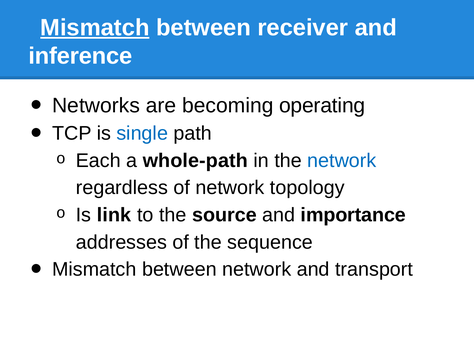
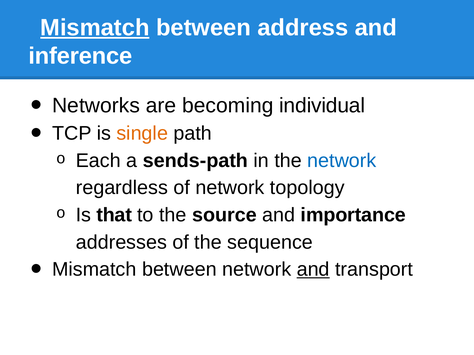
receiver: receiver -> address (303, 28)
operating: operating -> individual (322, 106)
single colour: blue -> orange (142, 134)
whole-path: whole-path -> sends-path (195, 161)
link: link -> that (114, 215)
and underline: none -> present (313, 270)
